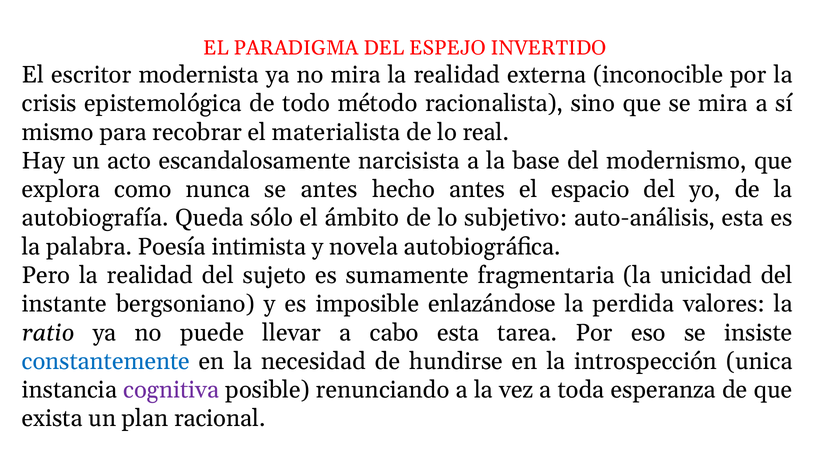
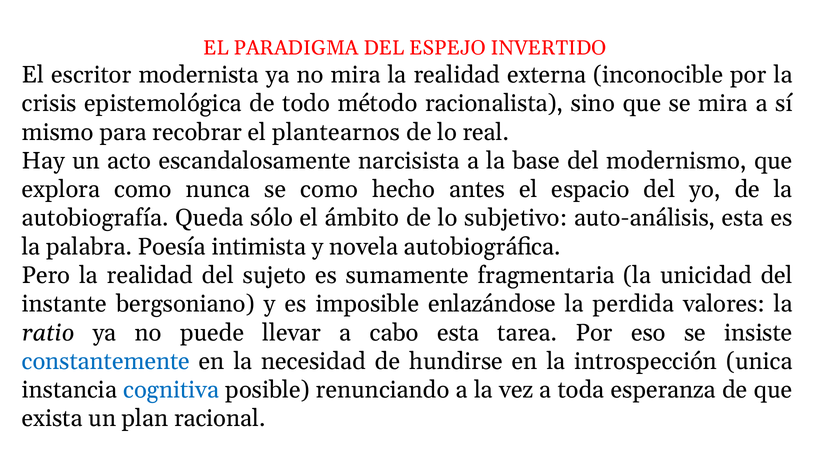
materialista: materialista -> plantearnos (336, 132)
se antes: antes -> como (329, 189)
cognitiva colour: purple -> blue (171, 390)
